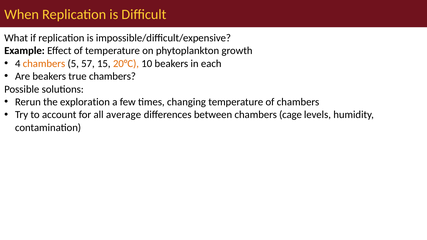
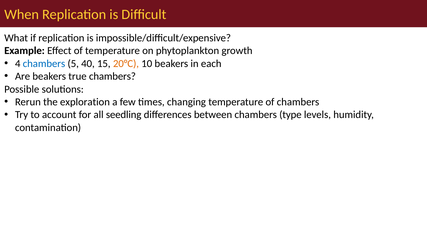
chambers colour: orange -> blue (44, 64)
57: 57 -> 40 (88, 64)
average: average -> seedling (124, 115)
cage: cage -> type (290, 115)
